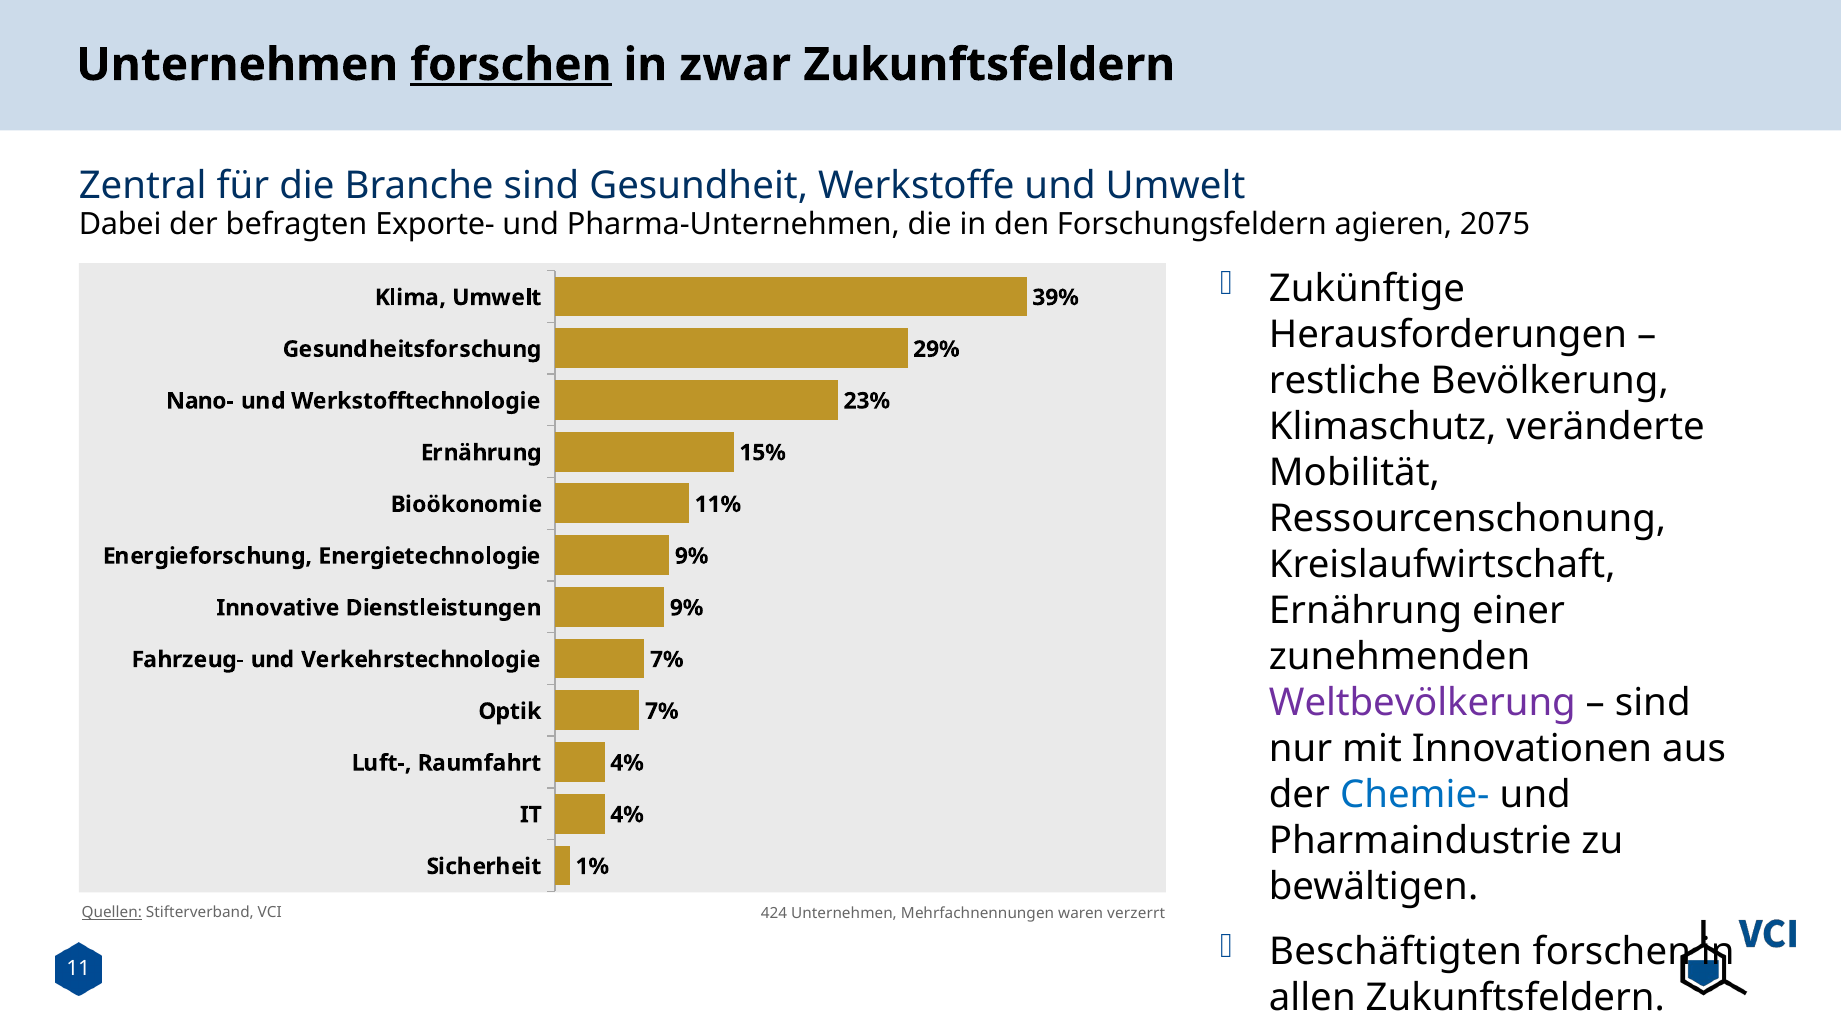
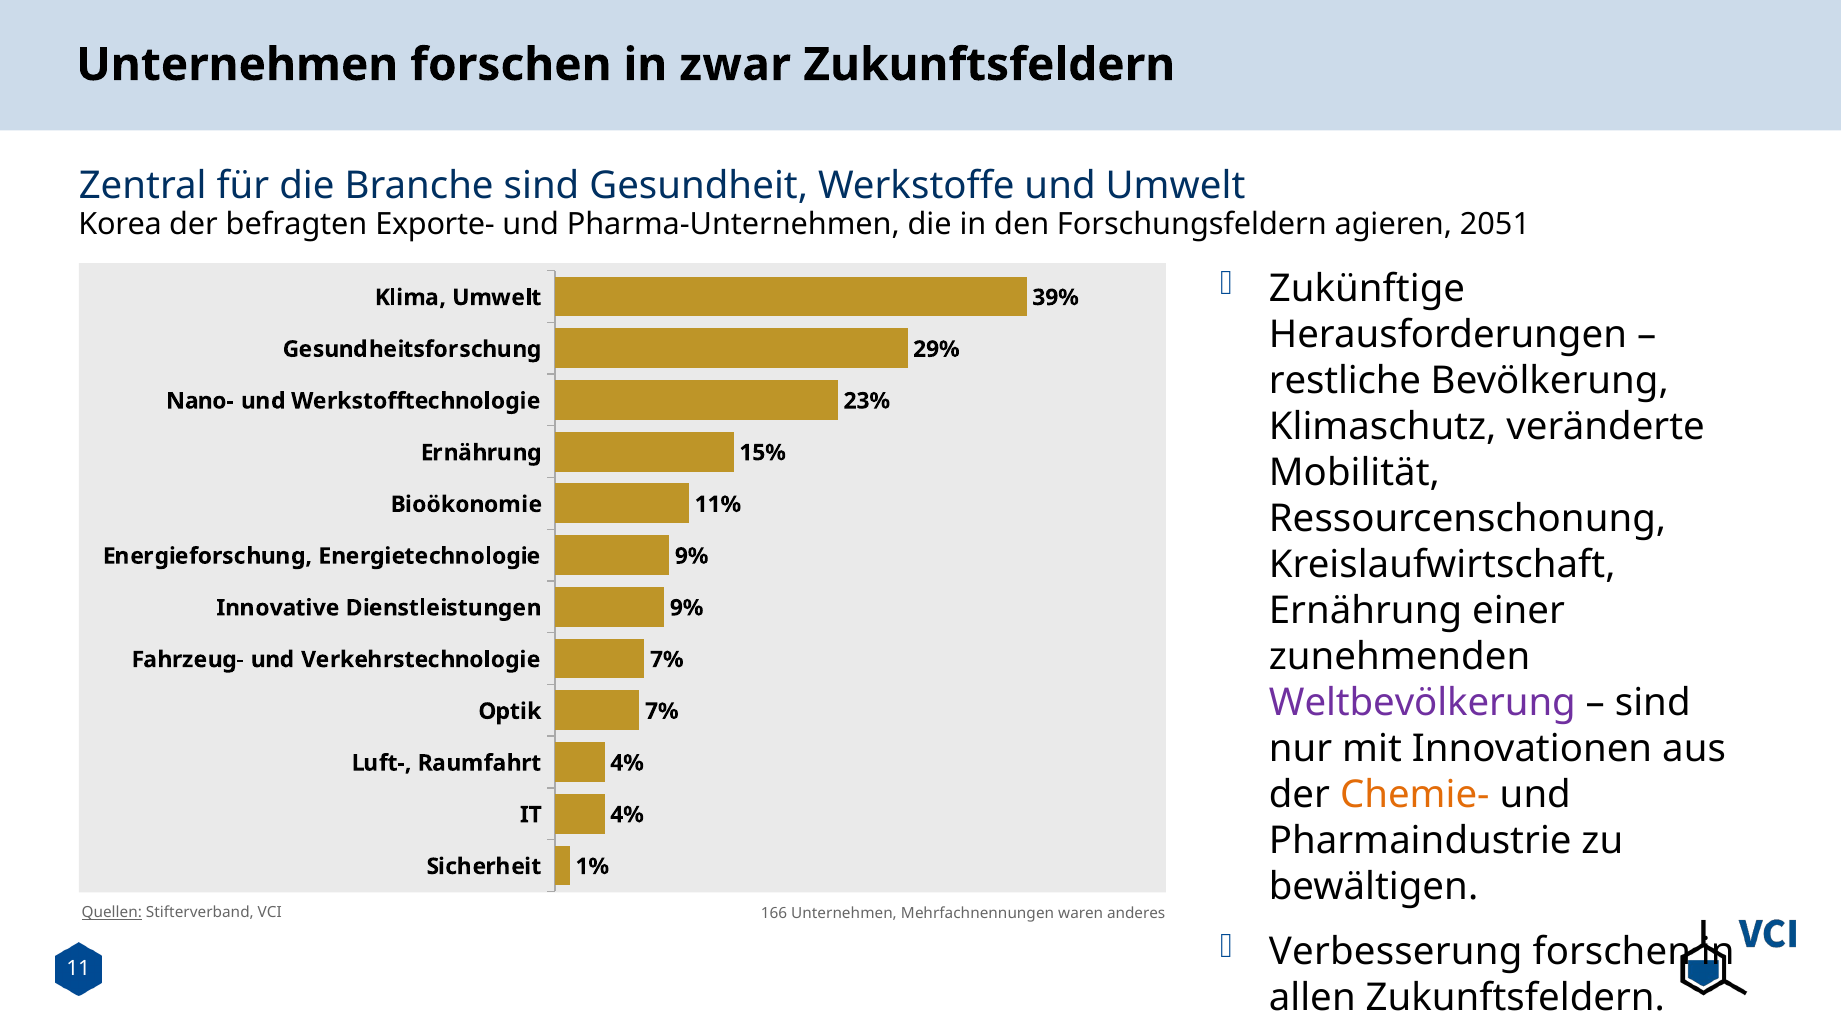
forschen underline: present -> none (511, 65)
Dabei: Dabei -> Korea (120, 224)
2075: 2075 -> 2051 (1495, 224)
Chemie- colour: blue -> orange (1415, 795)
424: 424 -> 166 (774, 914)
verzerrt: verzerrt -> anderes (1136, 914)
Beschäftigten: Beschäftigten -> Verbesserung (1396, 953)
